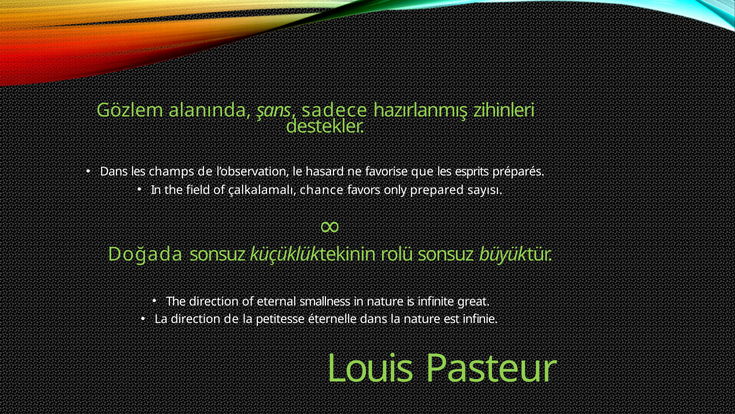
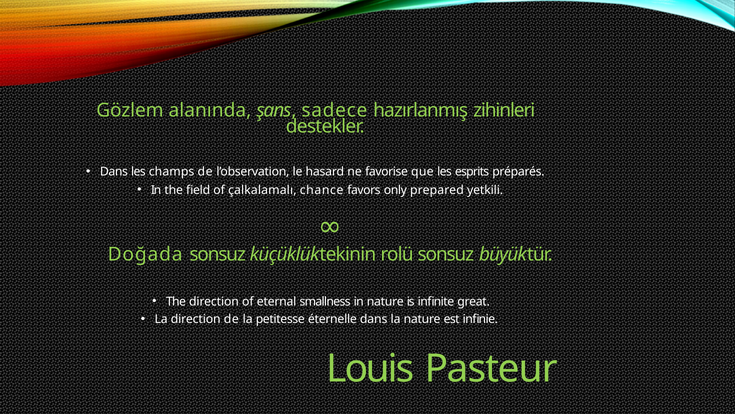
sayısı: sayısı -> yetkili (485, 190)
